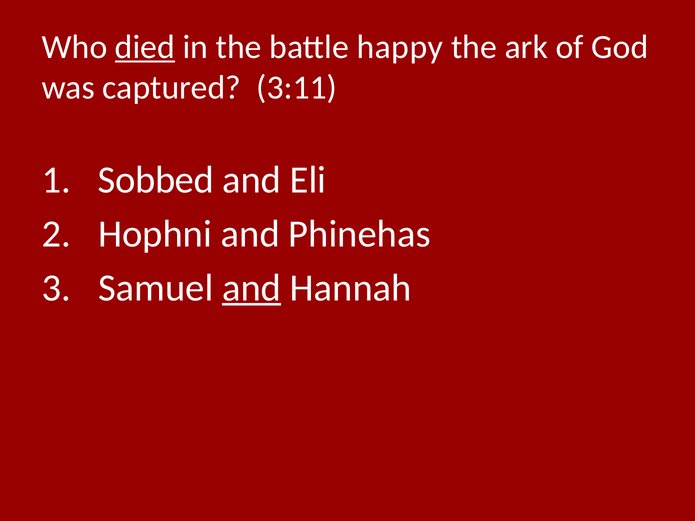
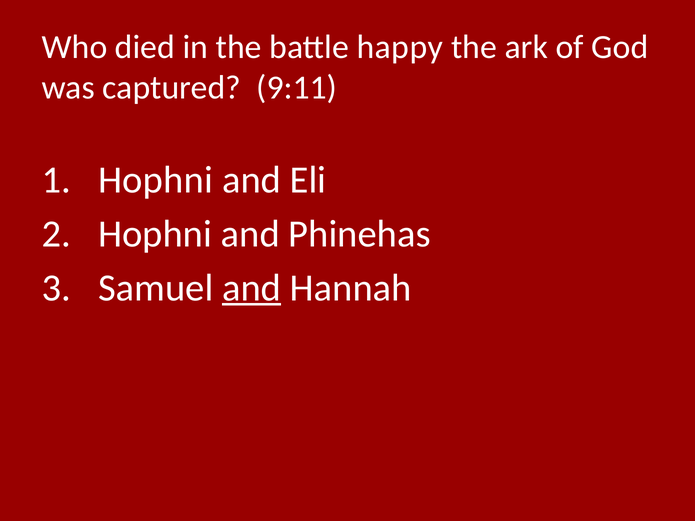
died underline: present -> none (145, 47)
3:11: 3:11 -> 9:11 (297, 88)
Sobbed: Sobbed -> Hophni (156, 180)
